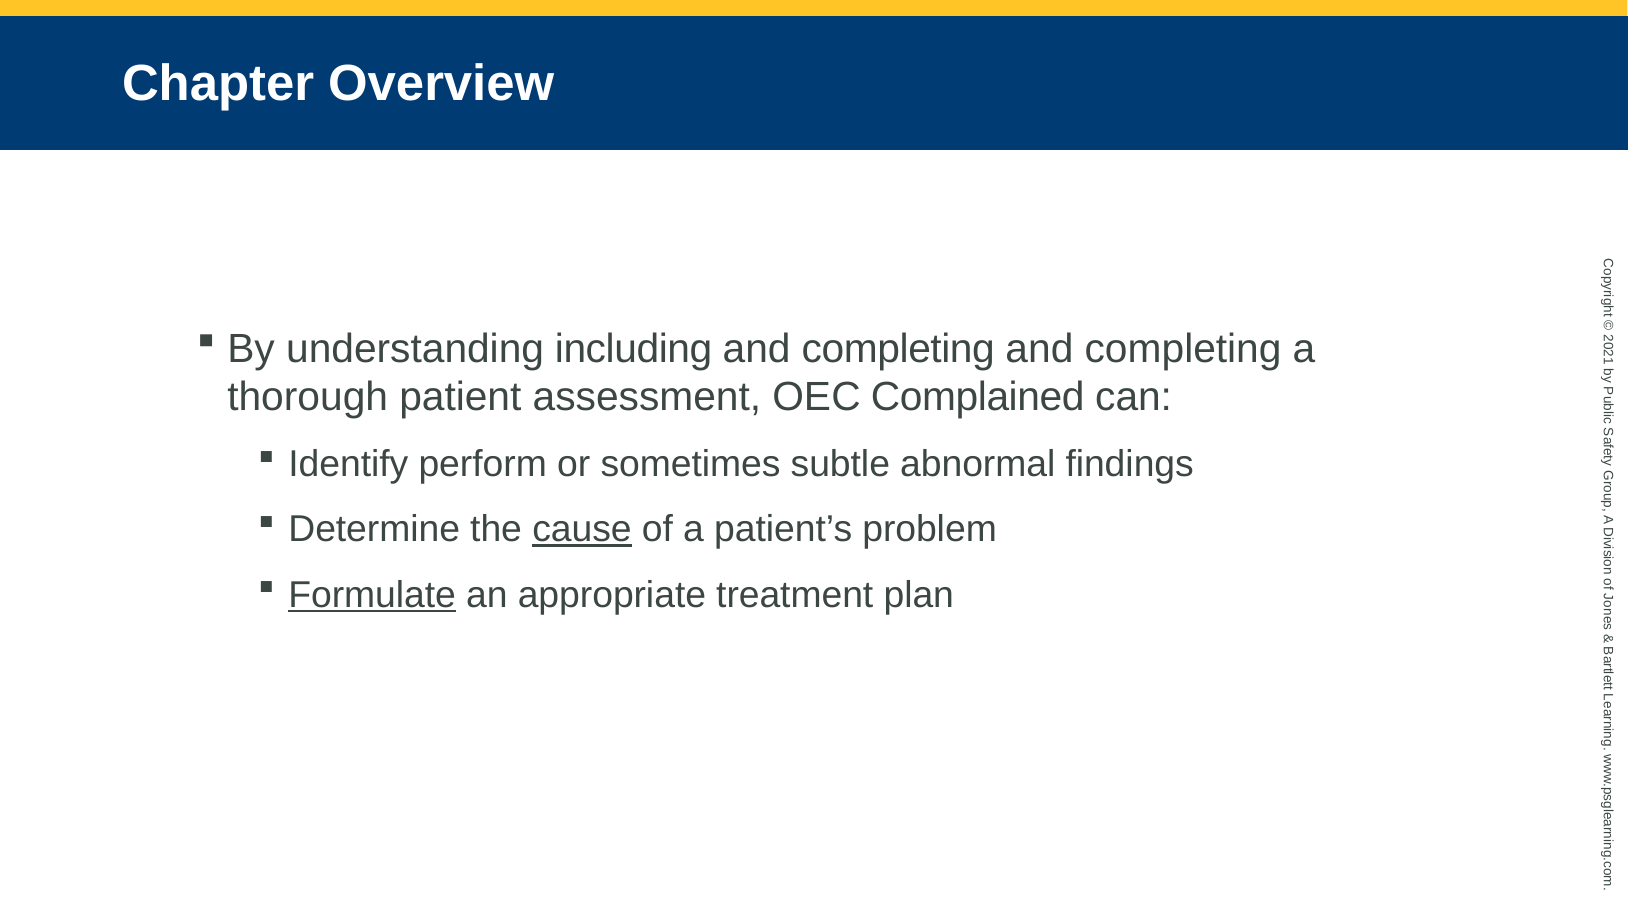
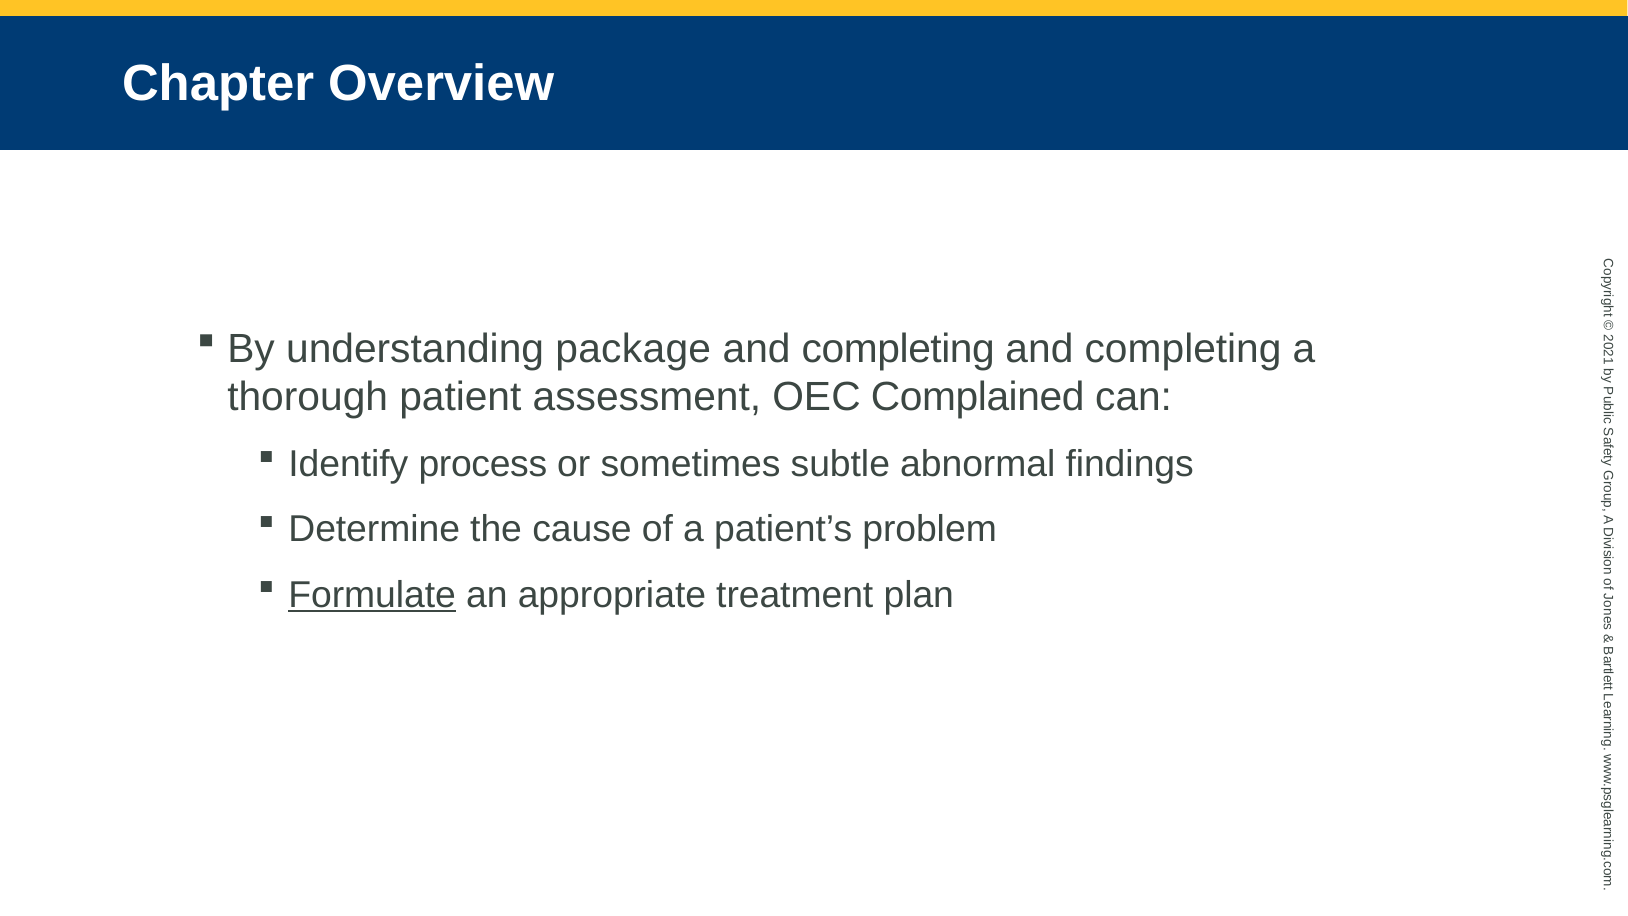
including: including -> package (633, 348)
perform: perform -> process (483, 464)
cause underline: present -> none (582, 529)
